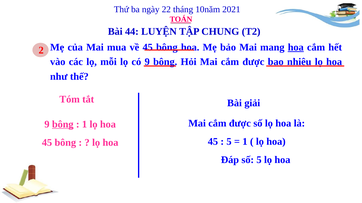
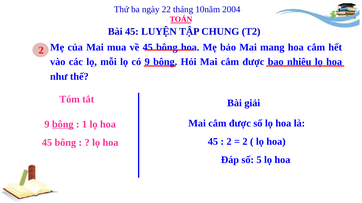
2021: 2021 -> 2004 (231, 10)
Bài 44: 44 -> 45 (132, 32)
hoa underline: present -> none (296, 47)
5: 5 -> 2 (229, 142)
1: 1 -> 2 (245, 142)
